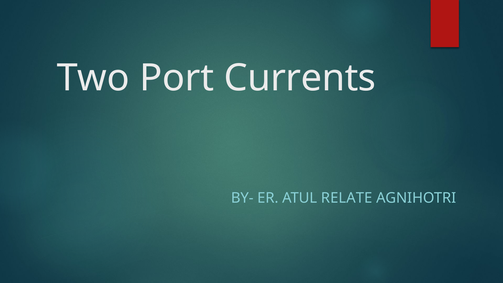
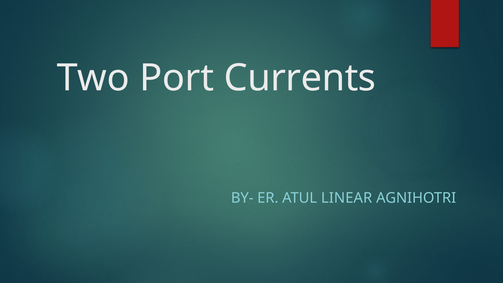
RELATE: RELATE -> LINEAR (347, 198)
